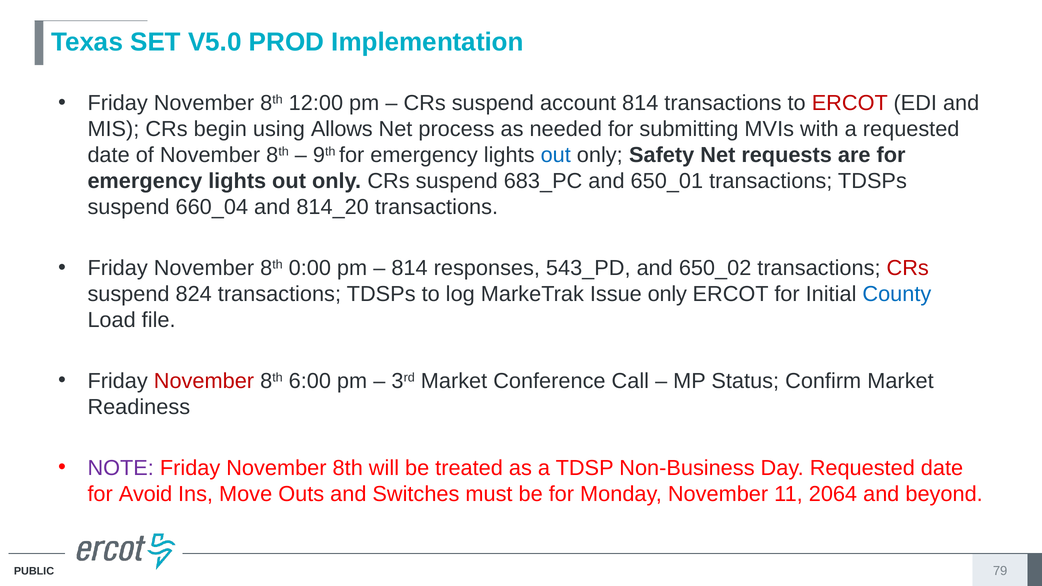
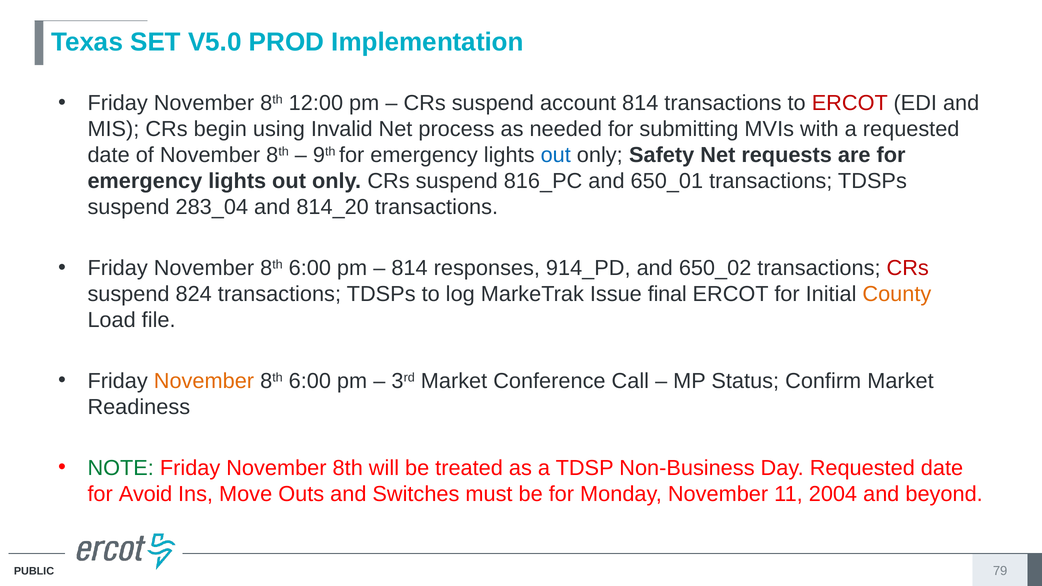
Allows: Allows -> Invalid (342, 129)
683_PC: 683_PC -> 816_PC (543, 181)
660_04: 660_04 -> 283_04 (212, 207)
0:00: 0:00 -> 6:00 (310, 268)
543_PD: 543_PD -> 914_PD (588, 268)
Issue only: only -> final (667, 294)
County colour: blue -> orange (897, 294)
November colour: red -> orange (204, 381)
NOTE colour: purple -> green (121, 468)
2064: 2064 -> 2004 (833, 494)
